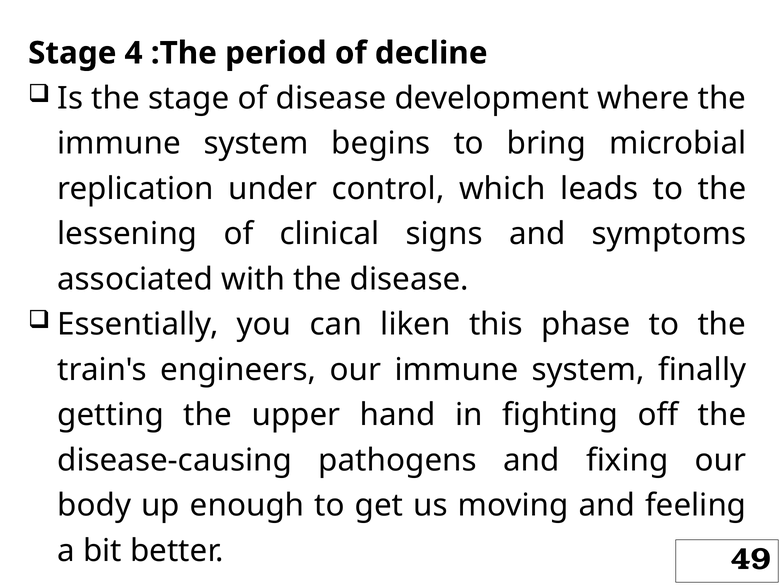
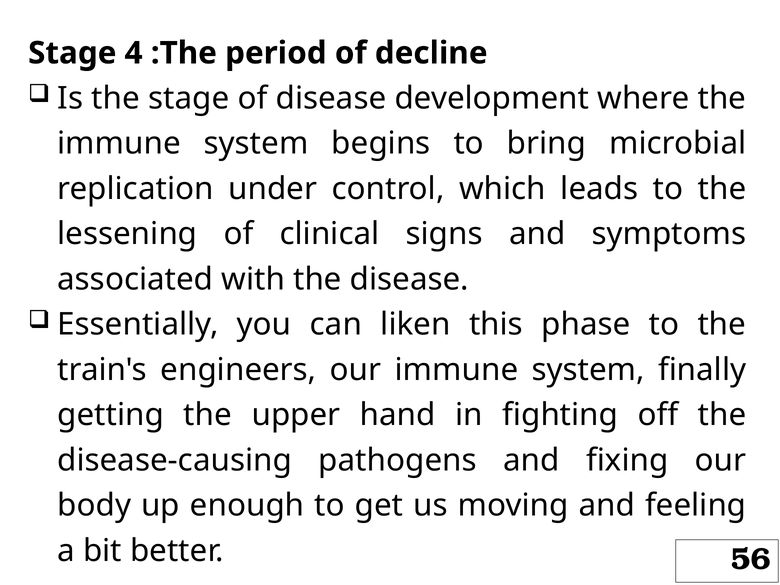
49: 49 -> 56 (751, 559)
